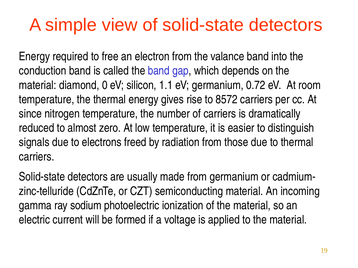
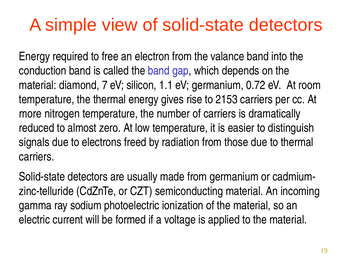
0: 0 -> 7 (105, 85)
8572: 8572 -> 2153 (227, 100)
since: since -> more (30, 114)
